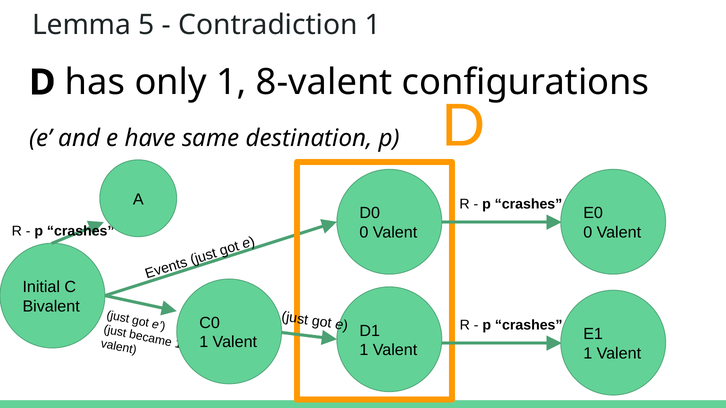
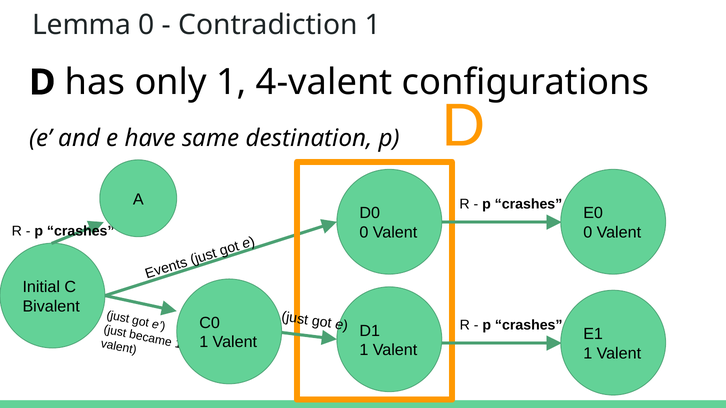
Lemma 5: 5 -> 0 (147, 25)
8-valent: 8-valent -> 4-valent (324, 83)
